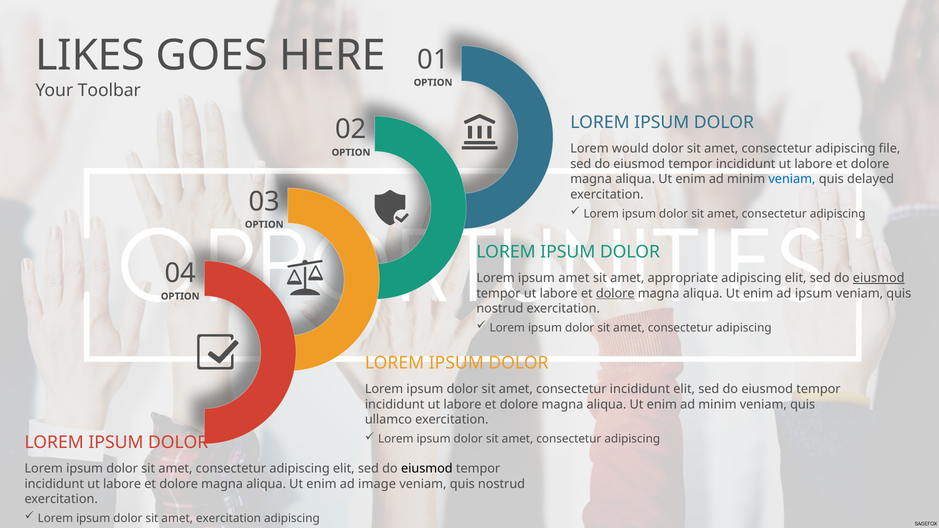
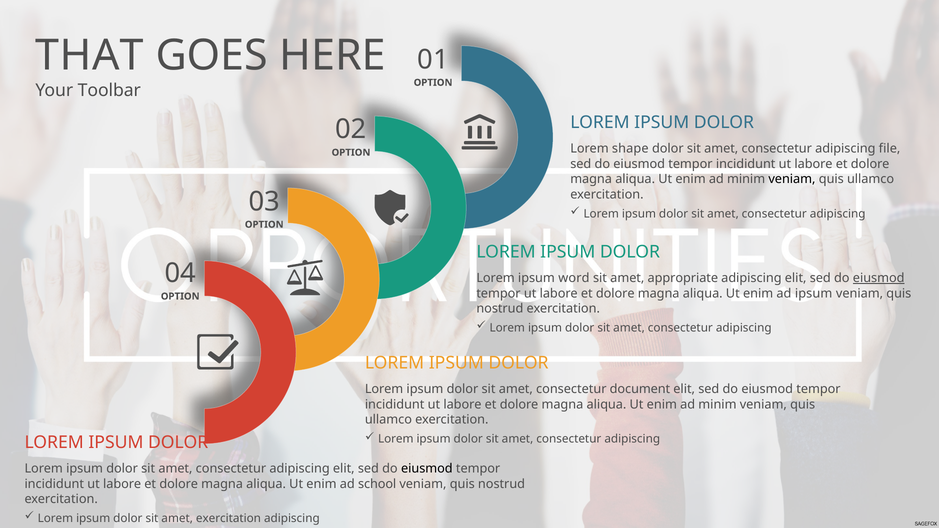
LIKES: LIKES -> THAT (90, 56)
would: would -> shape (630, 149)
veniam colour: blue -> black (792, 179)
delayed: delayed -> ullamco (871, 179)
ipsum amet: amet -> word (574, 278)
dolore underline: present -> none (615, 293)
consectetur incididunt: incididunt -> document (640, 389)
image: image -> school (377, 484)
